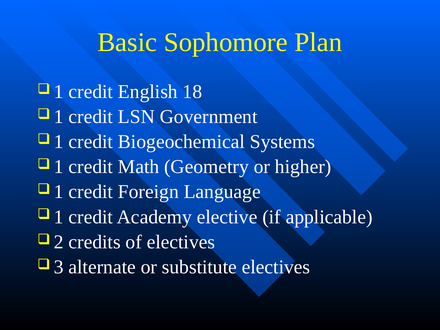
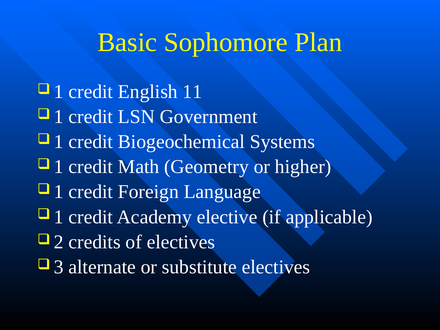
18: 18 -> 11 (192, 92)
